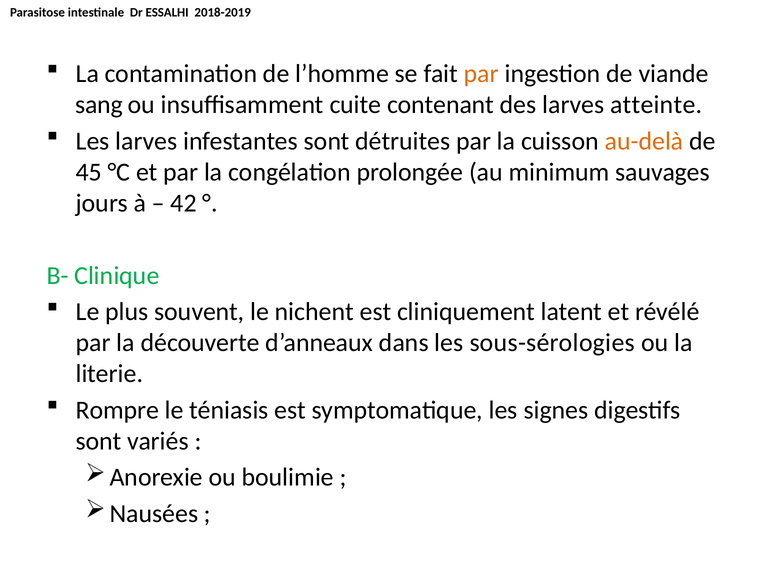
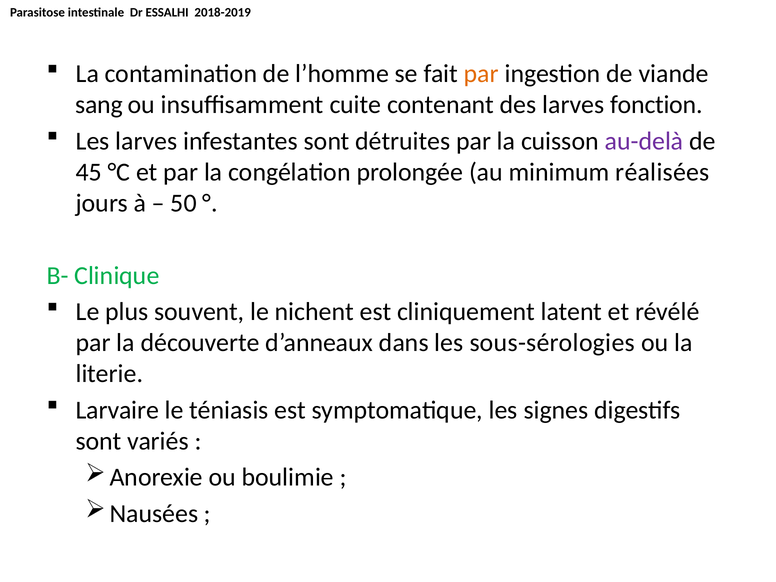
atteinte: atteinte -> fonction (656, 105)
au-delà colour: orange -> purple (644, 141)
sauvages: sauvages -> réalisées (662, 172)
42: 42 -> 50 (184, 203)
Rompre: Rompre -> Larvaire (117, 410)
